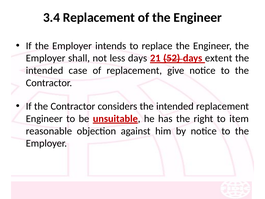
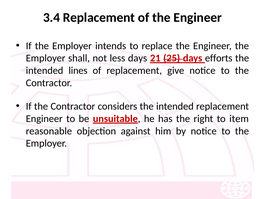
52: 52 -> 25 (172, 58)
extent: extent -> efforts (219, 58)
case: case -> lines (78, 70)
